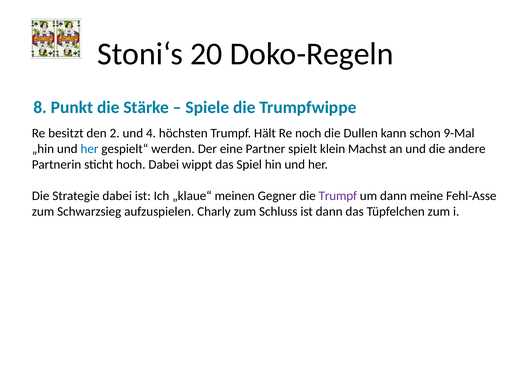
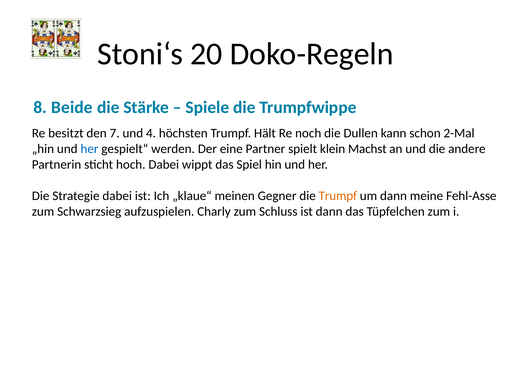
Punkt: Punkt -> Beide (72, 107)
2: 2 -> 7 (115, 133)
9-Mal: 9-Mal -> 2-Mal (459, 133)
Trumpf colour: purple -> orange (338, 196)
